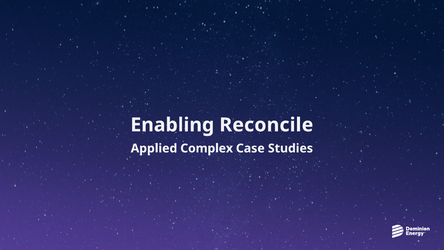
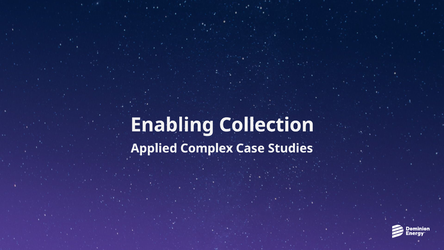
Reconcile: Reconcile -> Collection (267, 125)
